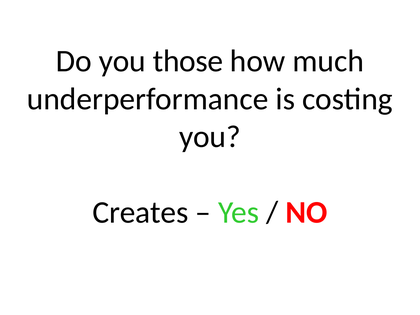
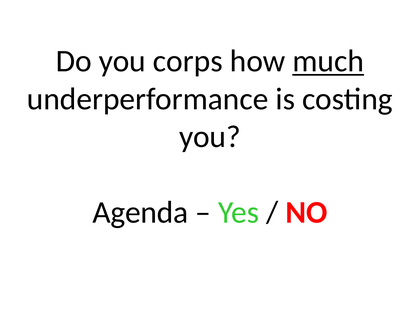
those: those -> corps (188, 61)
much underline: none -> present (328, 61)
Creates: Creates -> Agenda (140, 212)
